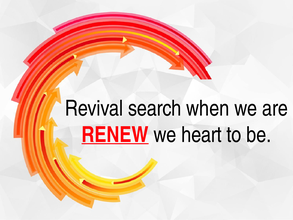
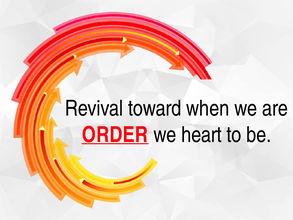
search: search -> toward (155, 108)
RENEW: RENEW -> ORDER (115, 135)
